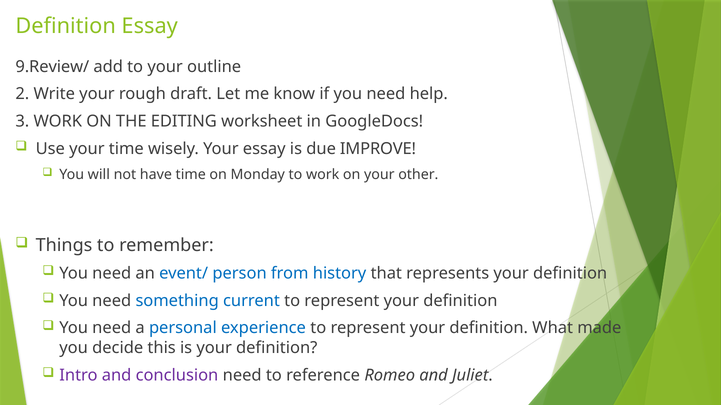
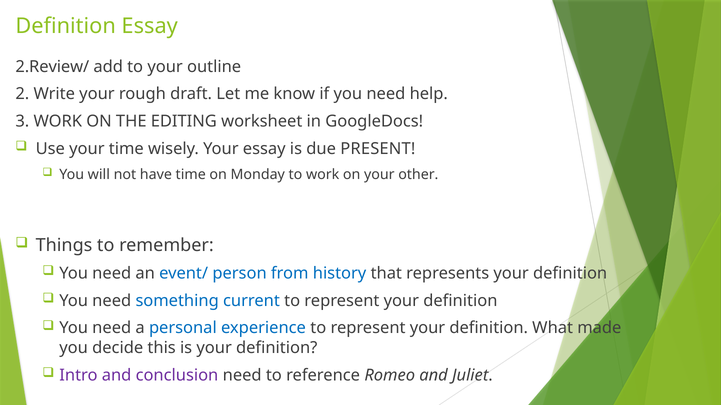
9.Review/: 9.Review/ -> 2.Review/ (52, 67)
IMPROVE: IMPROVE -> PRESENT (378, 149)
